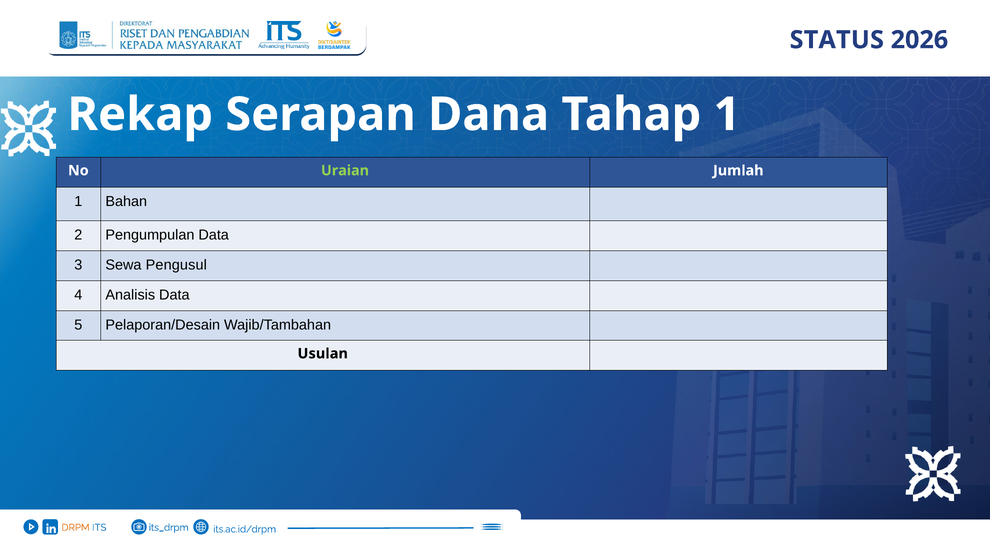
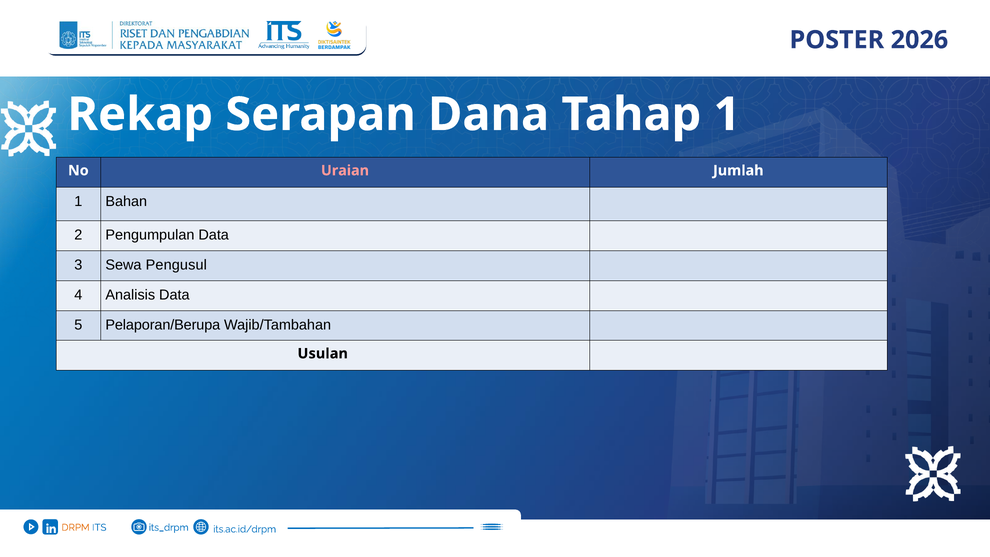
STATUS: STATUS -> POSTER (837, 40)
Uraian colour: light green -> pink (345, 170)
Pelaporan/Desain: Pelaporan/Desain -> Pelaporan/Berupa (163, 325)
